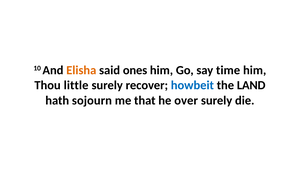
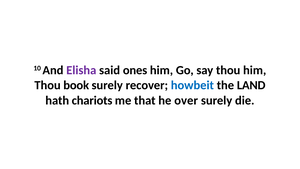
Elisha colour: orange -> purple (81, 70)
say time: time -> thou (228, 70)
little: little -> book (76, 85)
sojourn: sojourn -> chariots (92, 100)
